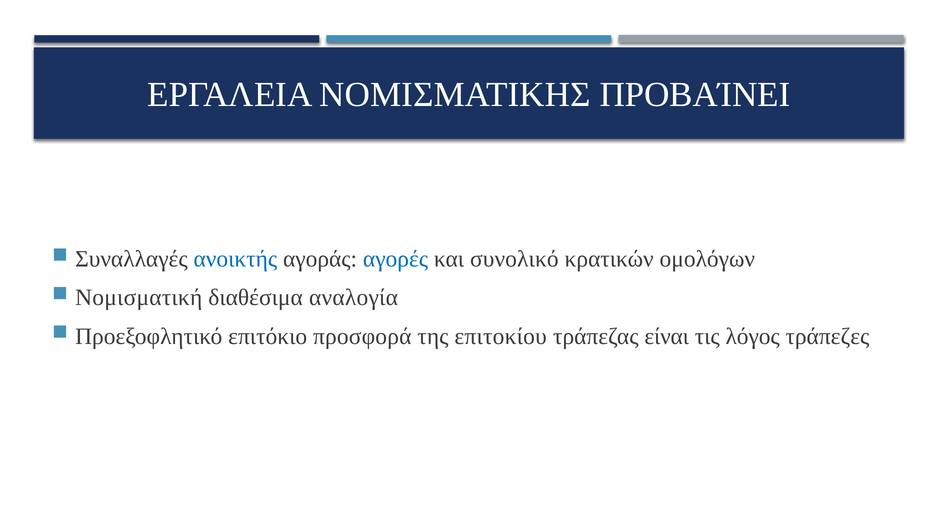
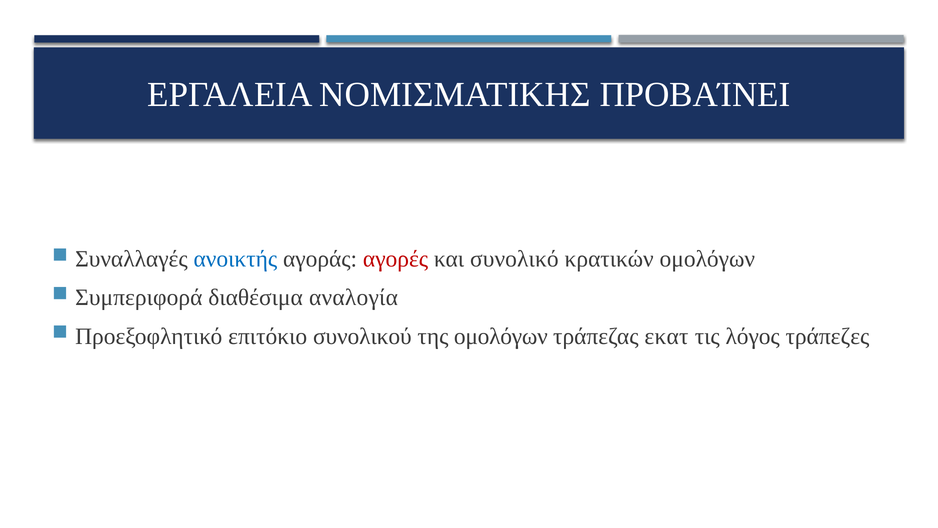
αγορές colour: blue -> red (396, 259)
Νομισματική: Νομισματική -> Συμπεριφορά (139, 298)
προσφορά: προσφορά -> συνολικού (362, 336)
της επιτοκίου: επιτοκίου -> ομολόγων (501, 336)
είναι: είναι -> εκατ (666, 336)
